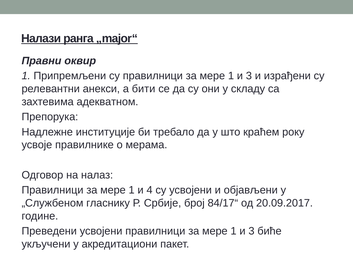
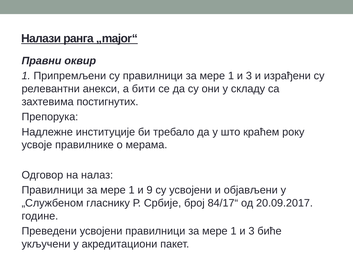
адекватном: адекватном -> постигнутих (107, 102)
4: 4 -> 9 (150, 190)
